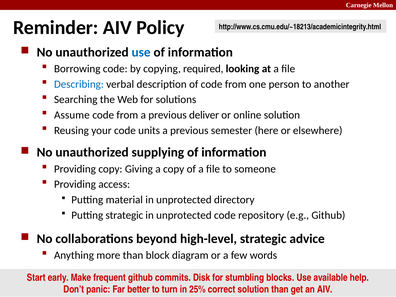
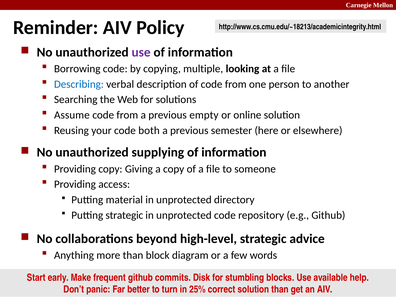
use colour: blue -> purple (141, 52)
required: required -> multiple (203, 69)
deliver: deliver -> empty (204, 115)
units: units -> both (149, 130)
